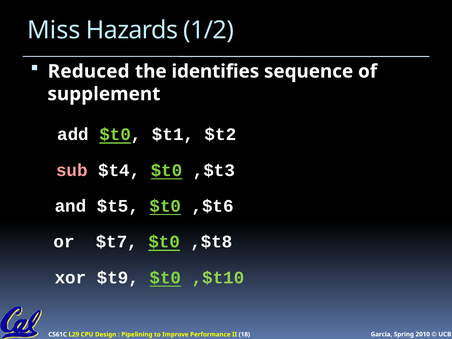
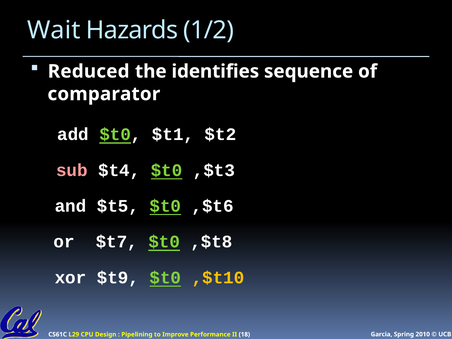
Miss: Miss -> Wait (54, 30)
supplement: supplement -> comparator (104, 94)
,$t10 colour: light green -> yellow (218, 278)
